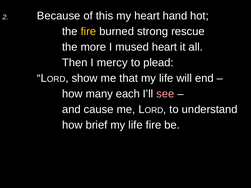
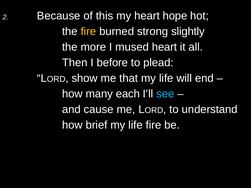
hand: hand -> hope (175, 16)
rescue: rescue -> slightly (188, 31)
mercy: mercy -> before (112, 63)
see colour: pink -> light blue (165, 94)
